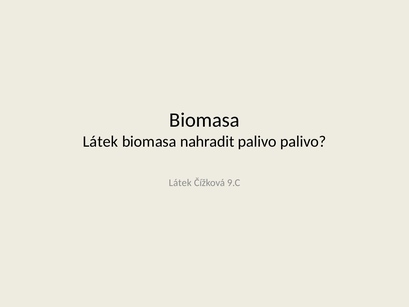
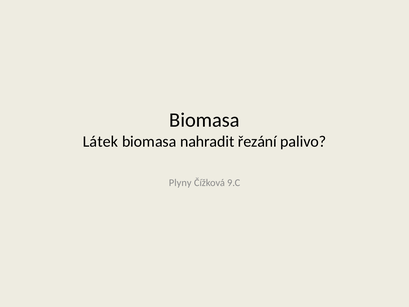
nahradit palivo: palivo -> řezání (257, 142)
Látek: Látek -> Plyny (180, 183)
